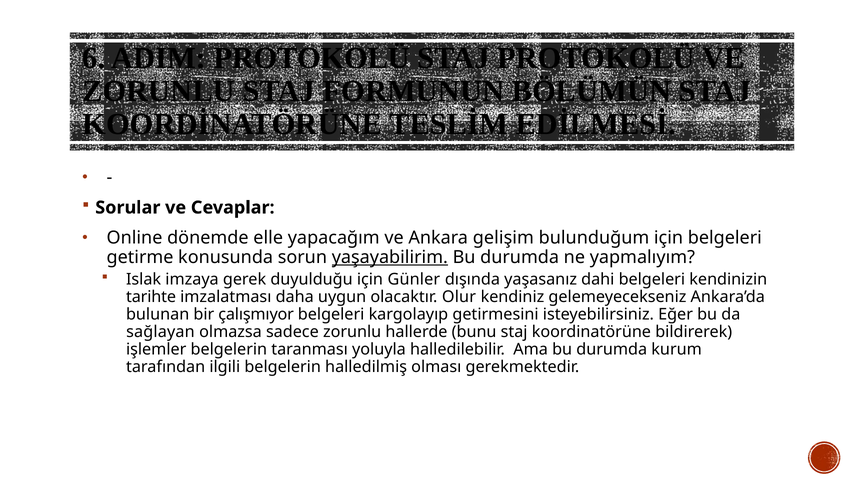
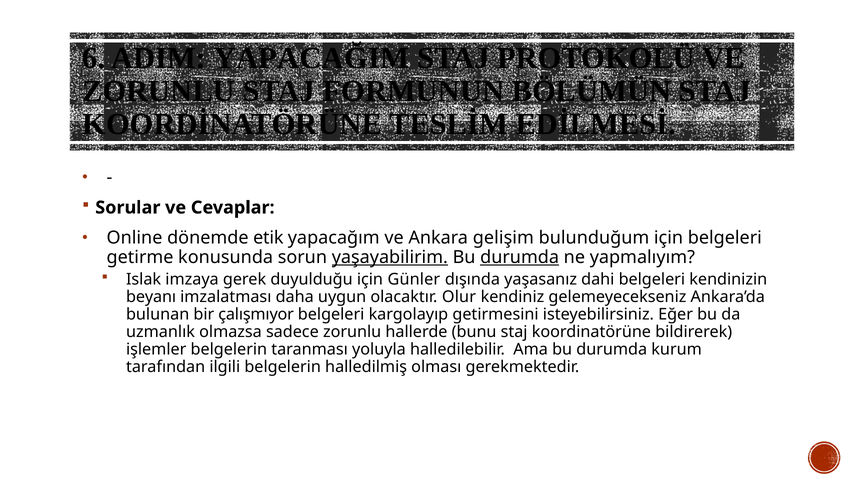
ADIM PROTOKOLÜ: PROTOKOLÜ -> YAPACAĞIM (312, 58)
elle: elle -> etik (268, 238)
durumda underline: none -> present (520, 257)
tarihte: tarihte -> beyanı (151, 297)
sağlayan: sağlayan -> uzmanlık (161, 332)
